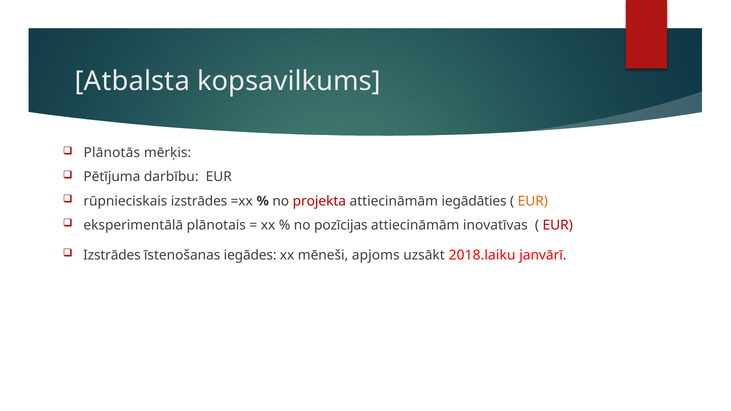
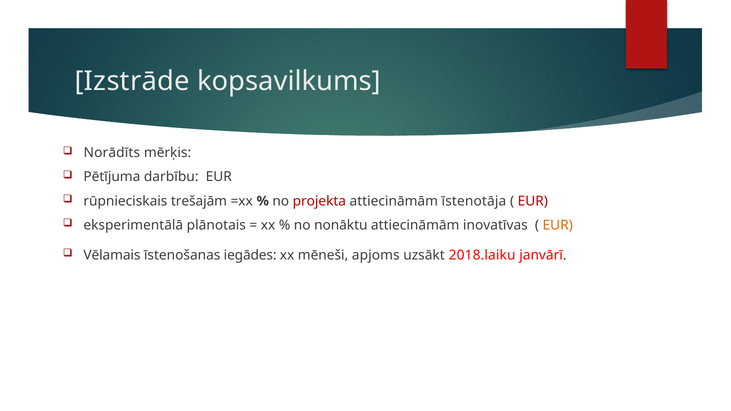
Atbalsta: Atbalsta -> Izstrāde (132, 81)
Plānotās: Plānotās -> Norādīts (112, 153)
rūpnieciskais izstrādes: izstrādes -> trešajām (199, 201)
iegādāties: iegādāties -> īstenotāja (474, 201)
EUR colour: orange -> red (533, 201)
pozīcijas: pozīcijas -> nonāktu (341, 225)
EUR colour: red -> orange (558, 225)
Izstrādes: Izstrādes -> Vēlamais (112, 255)
